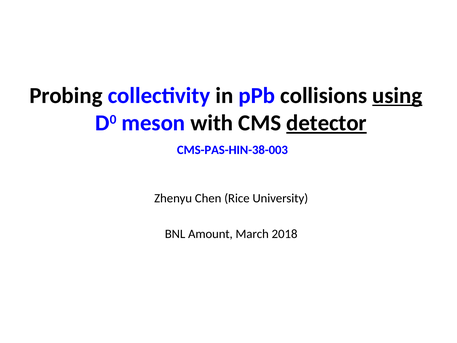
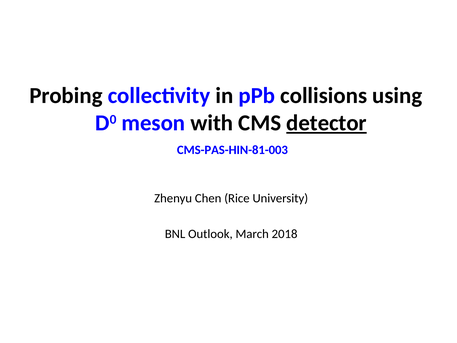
using underline: present -> none (397, 95)
CMS-PAS-HIN-38-003: CMS-PAS-HIN-38-003 -> CMS-PAS-HIN-81-003 (232, 150)
Amount: Amount -> Outlook (210, 234)
